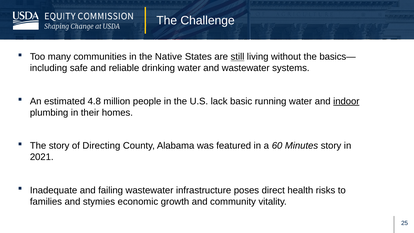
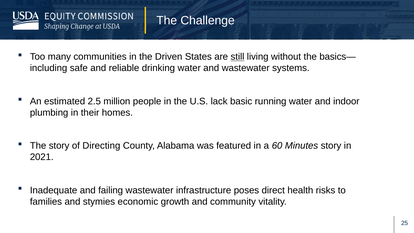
Native: Native -> Driven (169, 57)
4.8: 4.8 -> 2.5 (94, 101)
indoor underline: present -> none (346, 101)
